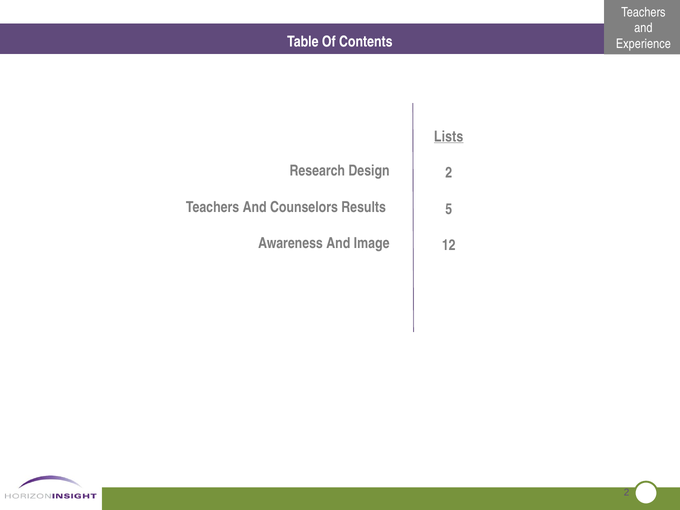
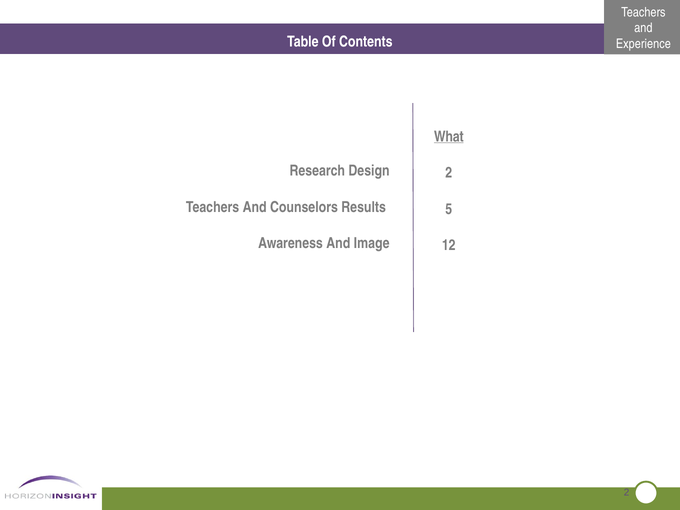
Lists: Lists -> What (449, 137)
